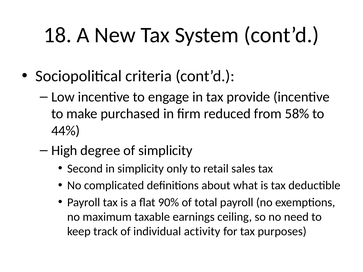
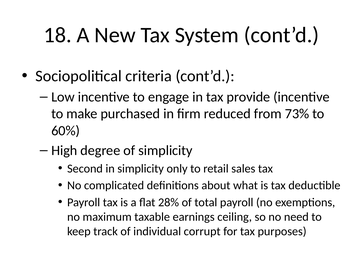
58%: 58% -> 73% (297, 114)
44%: 44% -> 60% (66, 131)
90%: 90% -> 28% (169, 203)
activity: activity -> corrupt (202, 232)
